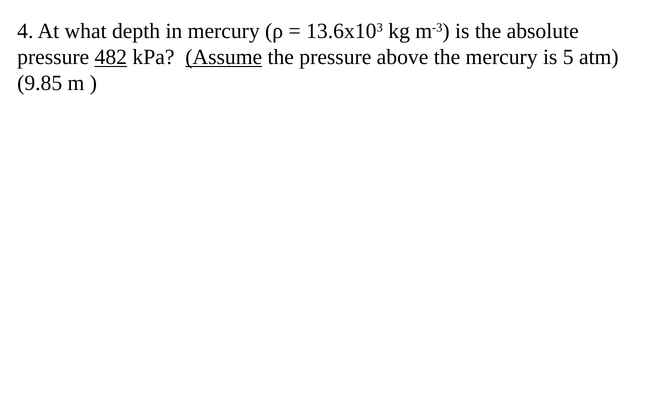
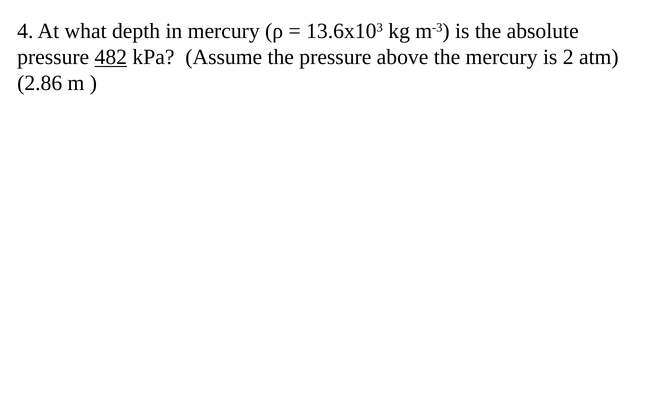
Assume underline: present -> none (224, 57)
5: 5 -> 2 (568, 57)
9.85: 9.85 -> 2.86 (40, 83)
